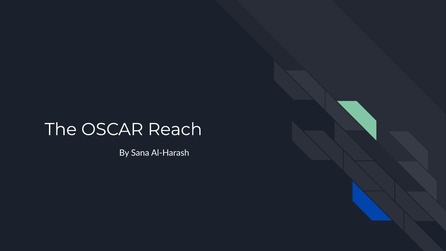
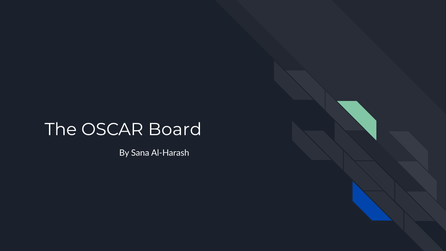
Reach: Reach -> Board (175, 129)
